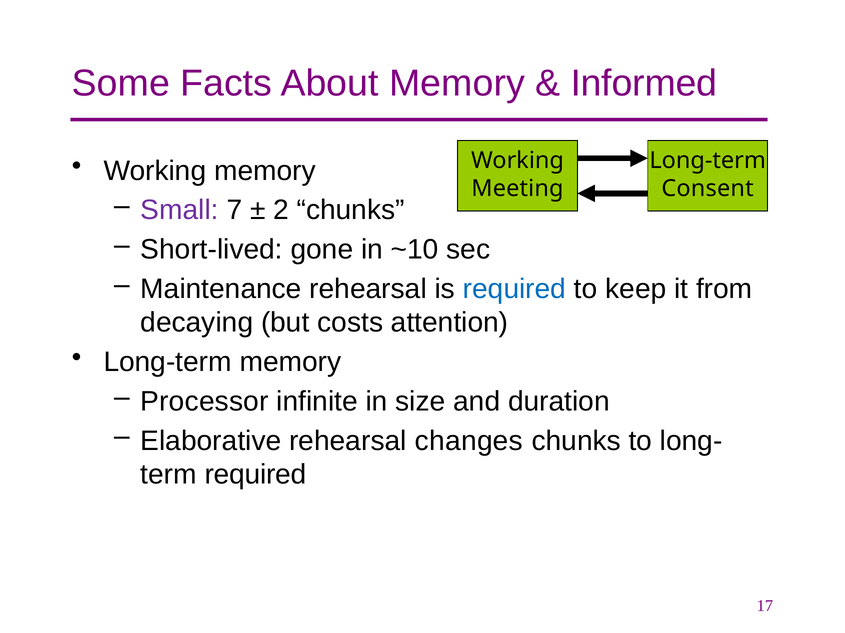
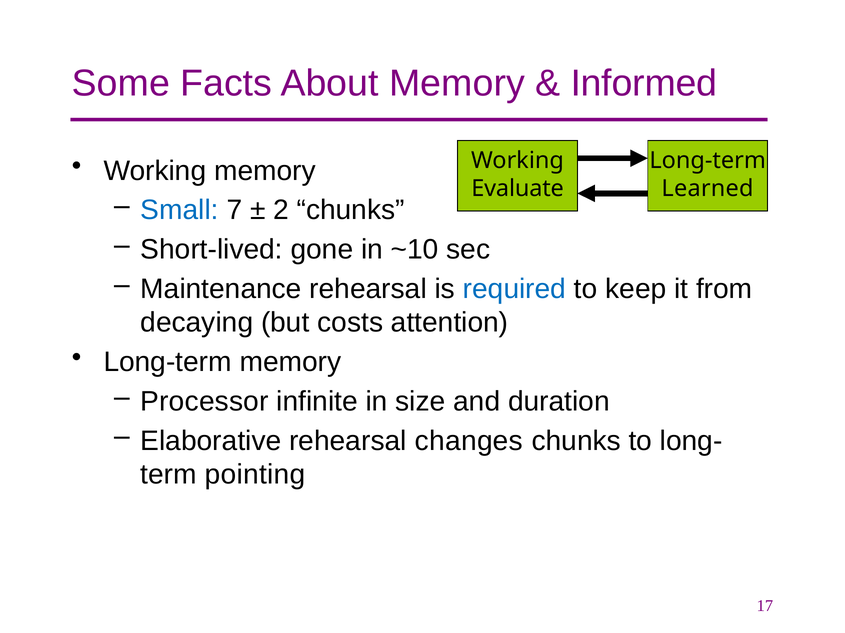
Meeting: Meeting -> Evaluate (518, 189)
Consent: Consent -> Learned (708, 189)
Small colour: purple -> blue (180, 210)
required: required -> pointing (255, 475)
